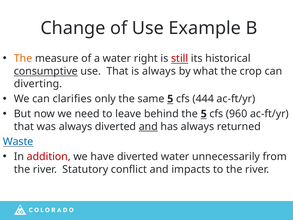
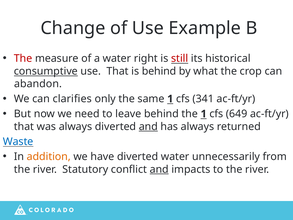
The colour: orange -> red (23, 58)
is always: always -> behind (159, 71)
diverting: diverting -> abandon (38, 84)
same 5: 5 -> 1 (170, 99)
444: 444 -> 341 (203, 99)
the 5: 5 -> 1 (204, 114)
960: 960 -> 649 (237, 114)
addition colour: red -> orange (49, 156)
and underline: none -> present (159, 169)
